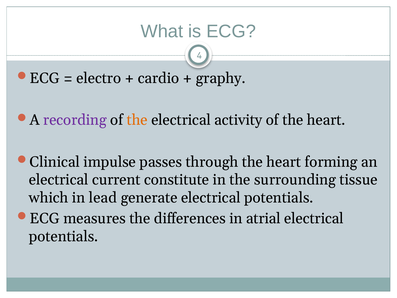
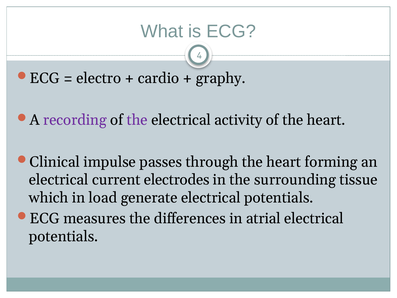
the colour: orange -> purple (137, 120)
constitute: constitute -> electrodes (177, 180)
lead: lead -> load (103, 197)
